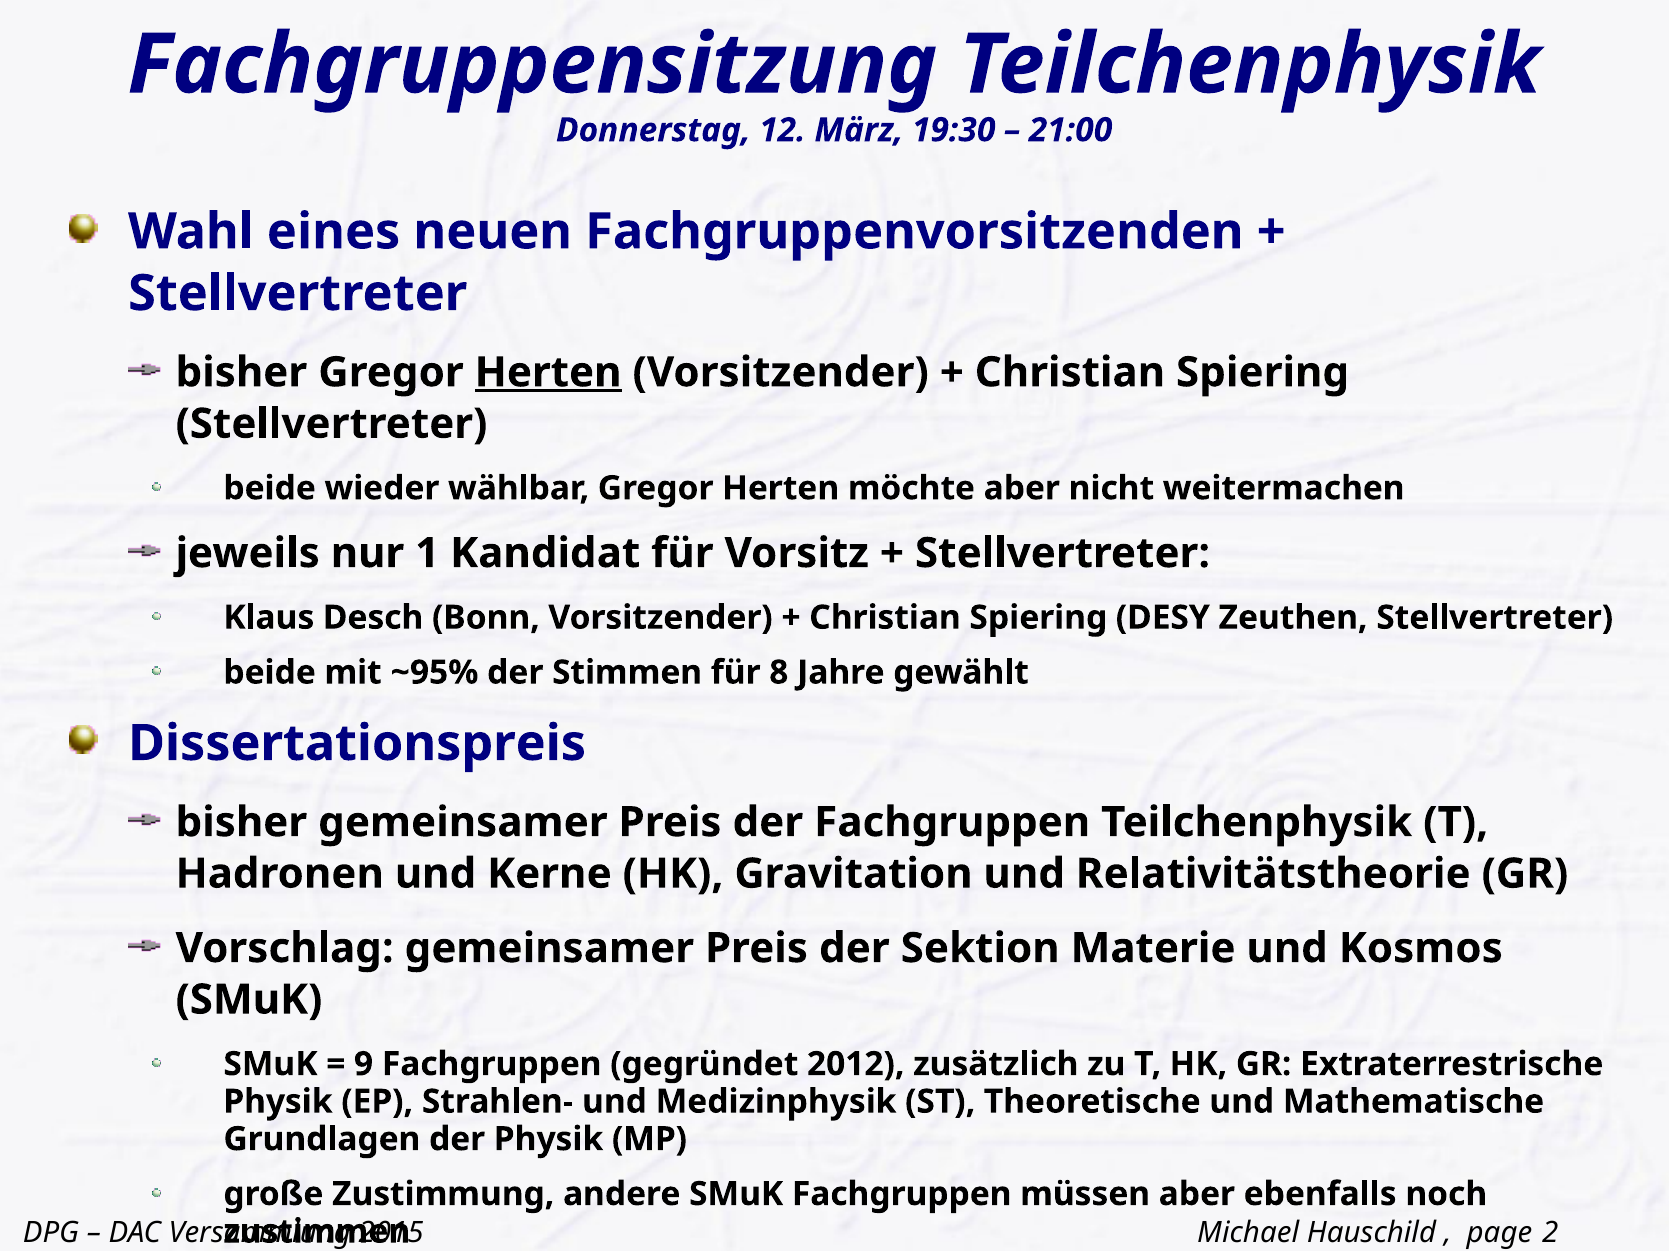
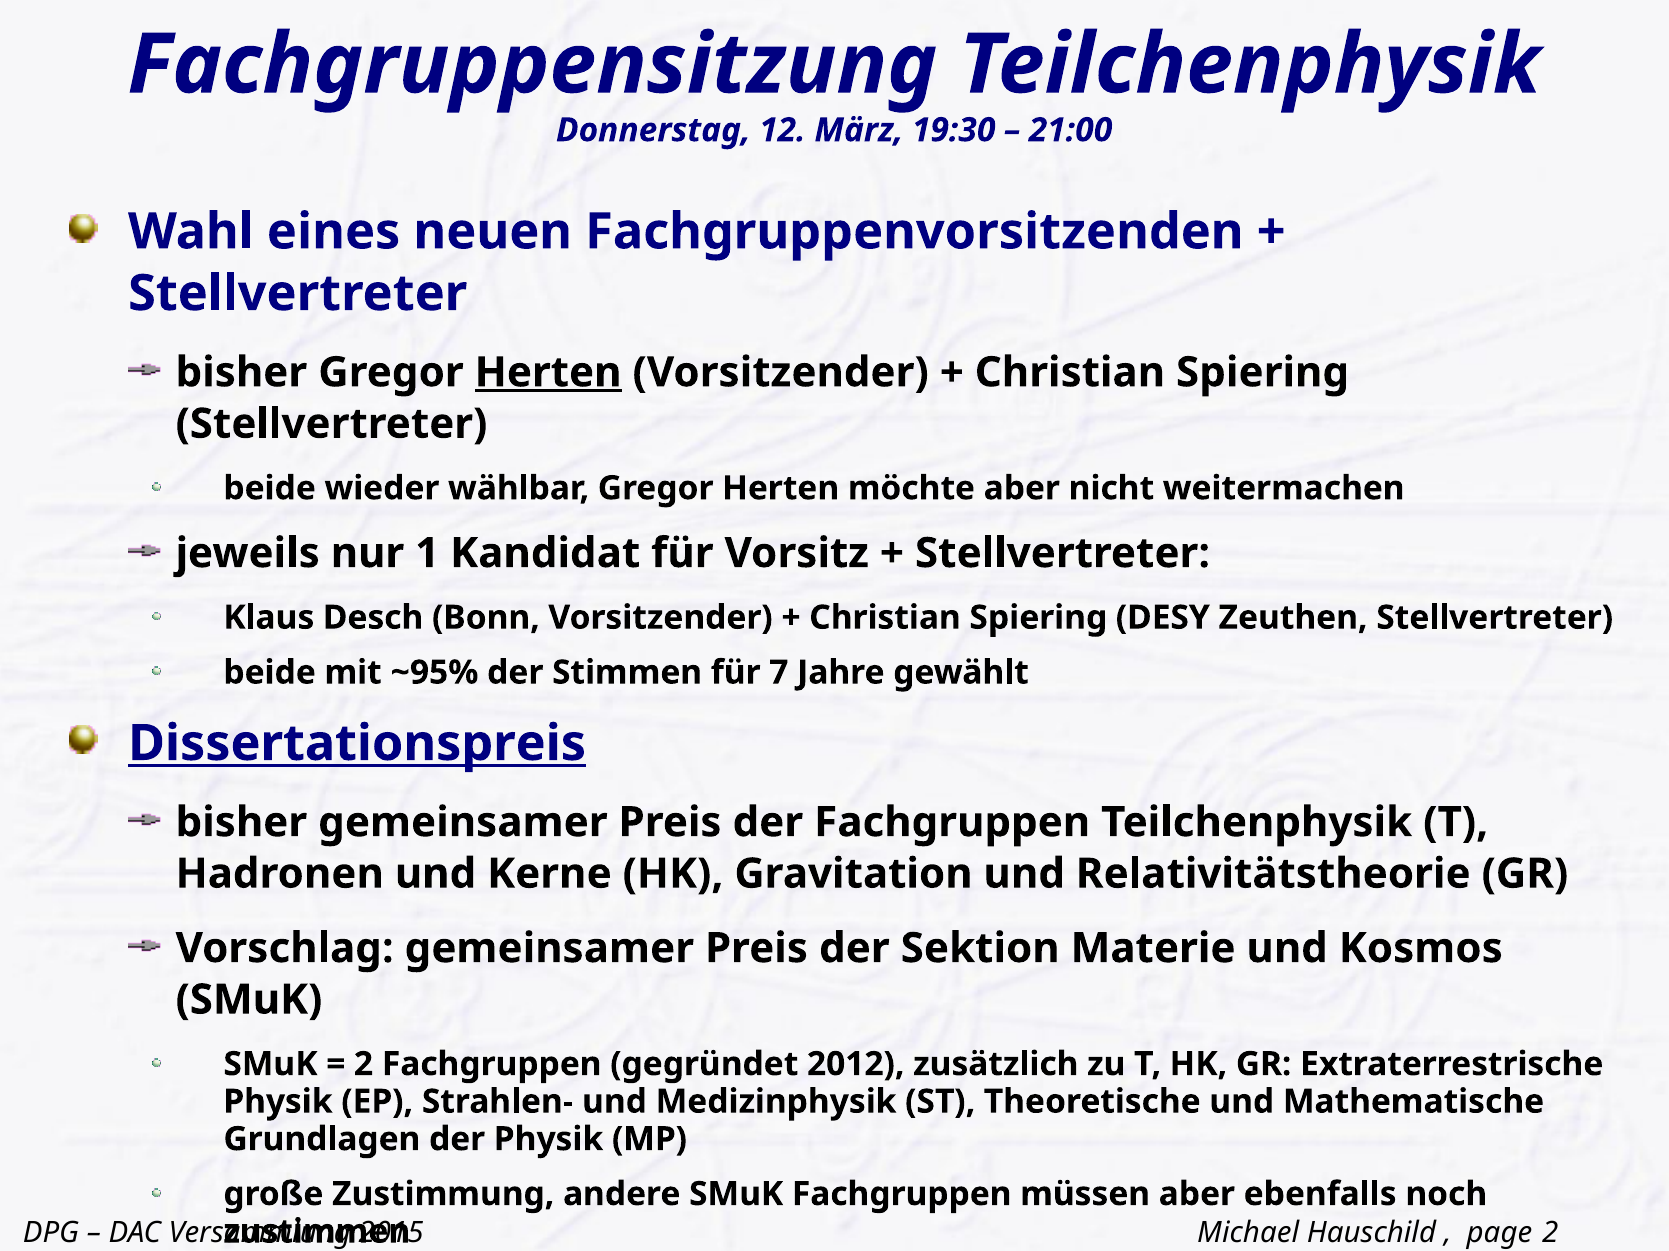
8: 8 -> 7 (779, 673)
Dissertationspreis underline: none -> present (357, 744)
9: 9 -> 2 (364, 1065)
